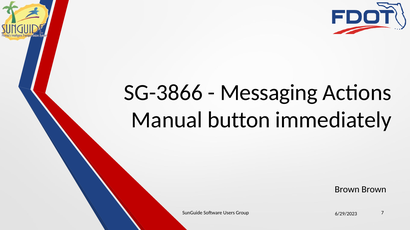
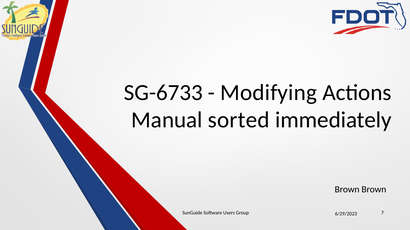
SG-3866: SG-3866 -> SG-6733 (163, 93)
Messaging: Messaging -> Modifying (269, 93)
button: button -> sorted (239, 120)
